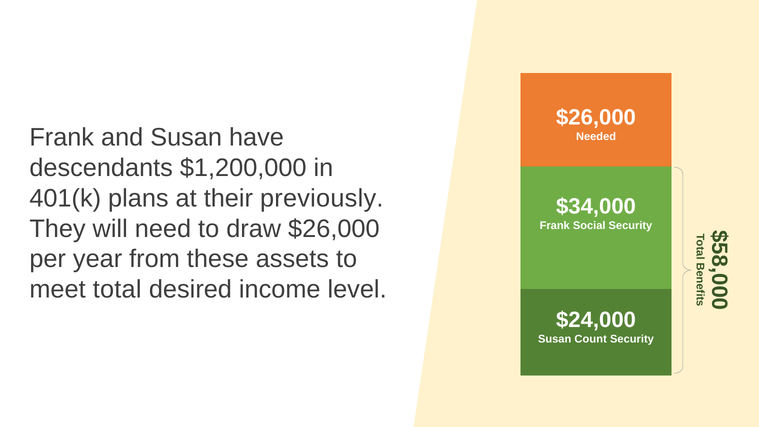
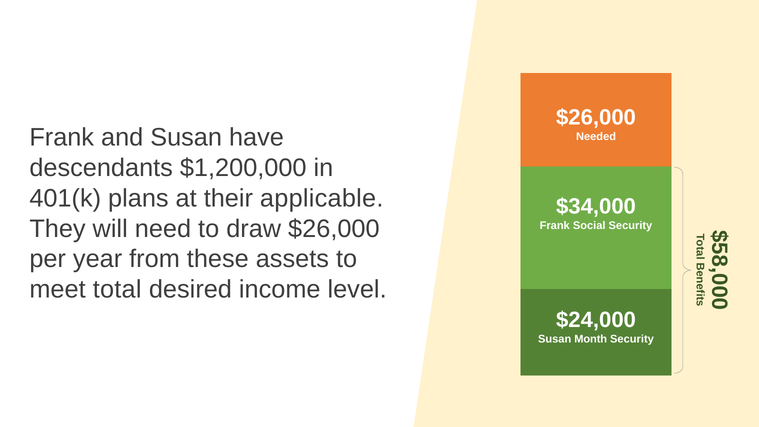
previously: previously -> applicable (322, 198)
Count: Count -> Month (591, 339)
